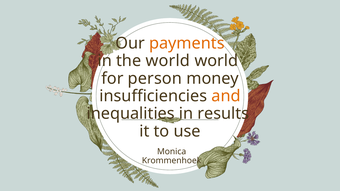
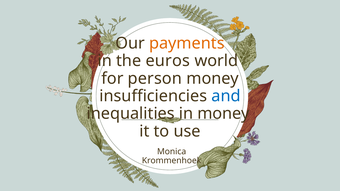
the world: world -> euros (168, 61)
and colour: orange -> blue (226, 96)
in results: results -> money (223, 114)
